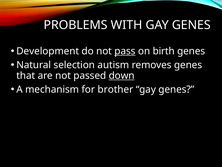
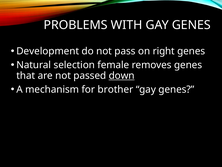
pass underline: present -> none (125, 51)
birth: birth -> right (164, 51)
autism: autism -> female (113, 65)
